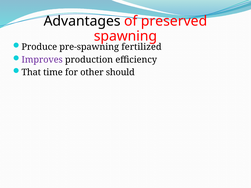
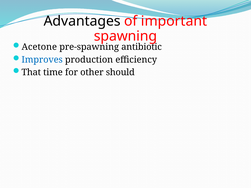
preserved: preserved -> important (174, 21)
Produce: Produce -> Acetone (39, 47)
fertilized: fertilized -> antibiotic (142, 47)
Improves colour: purple -> blue (42, 60)
